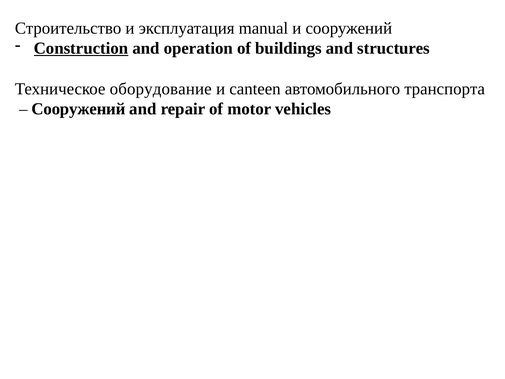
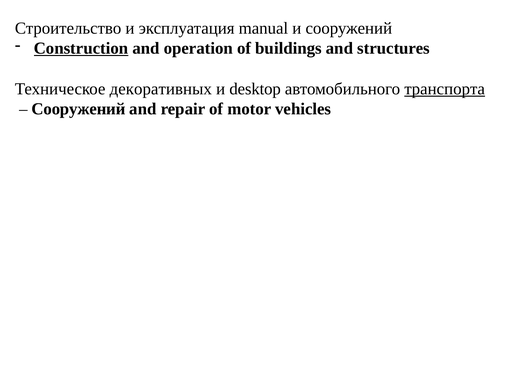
оборудование: оборудование -> декоративных (161, 89)
canteen: canteen -> desktop (255, 89)
транспорта underline: none -> present (445, 89)
